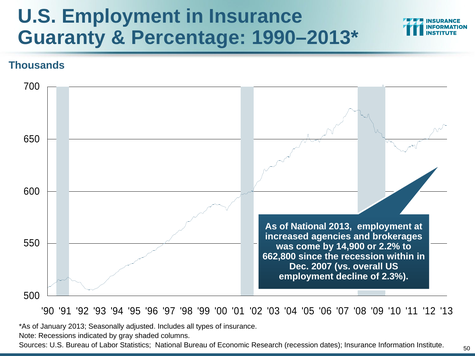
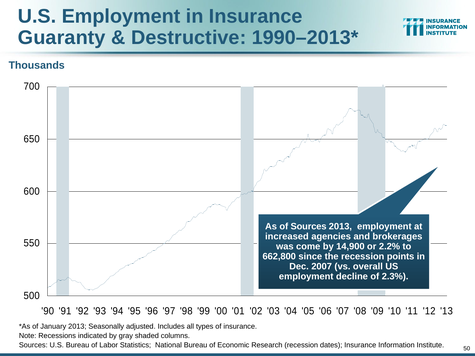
Percentage: Percentage -> Destructive (189, 38)
of National: National -> Sources (309, 227)
within: within -> points (401, 257)
